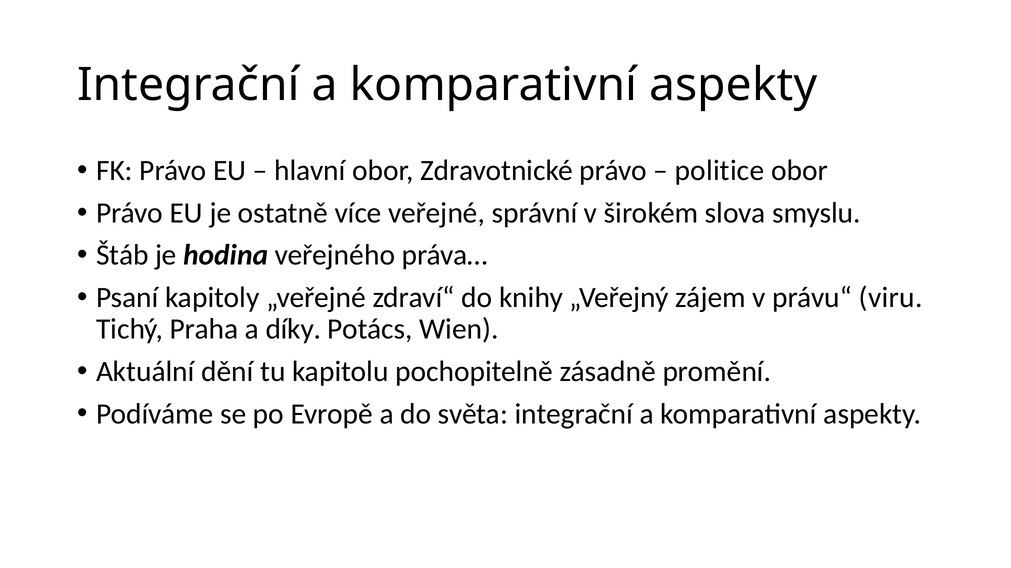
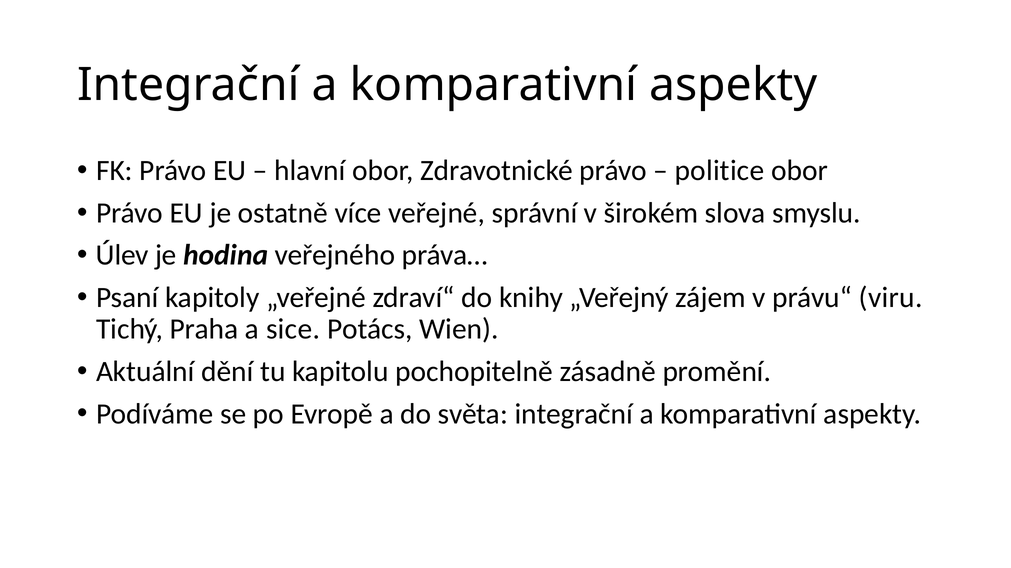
Štáb: Štáb -> Úlev (122, 256)
díky: díky -> sice (293, 330)
